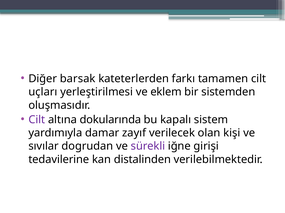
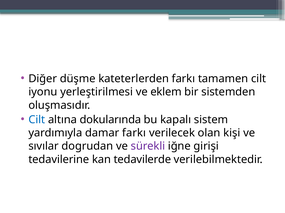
barsak: barsak -> düşme (78, 79)
uçları: uçları -> iyonu (43, 92)
Cilt colour: purple -> blue (37, 120)
damar zayıf: zayıf -> farkı (134, 133)
distalinden: distalinden -> tedavilerde (142, 160)
